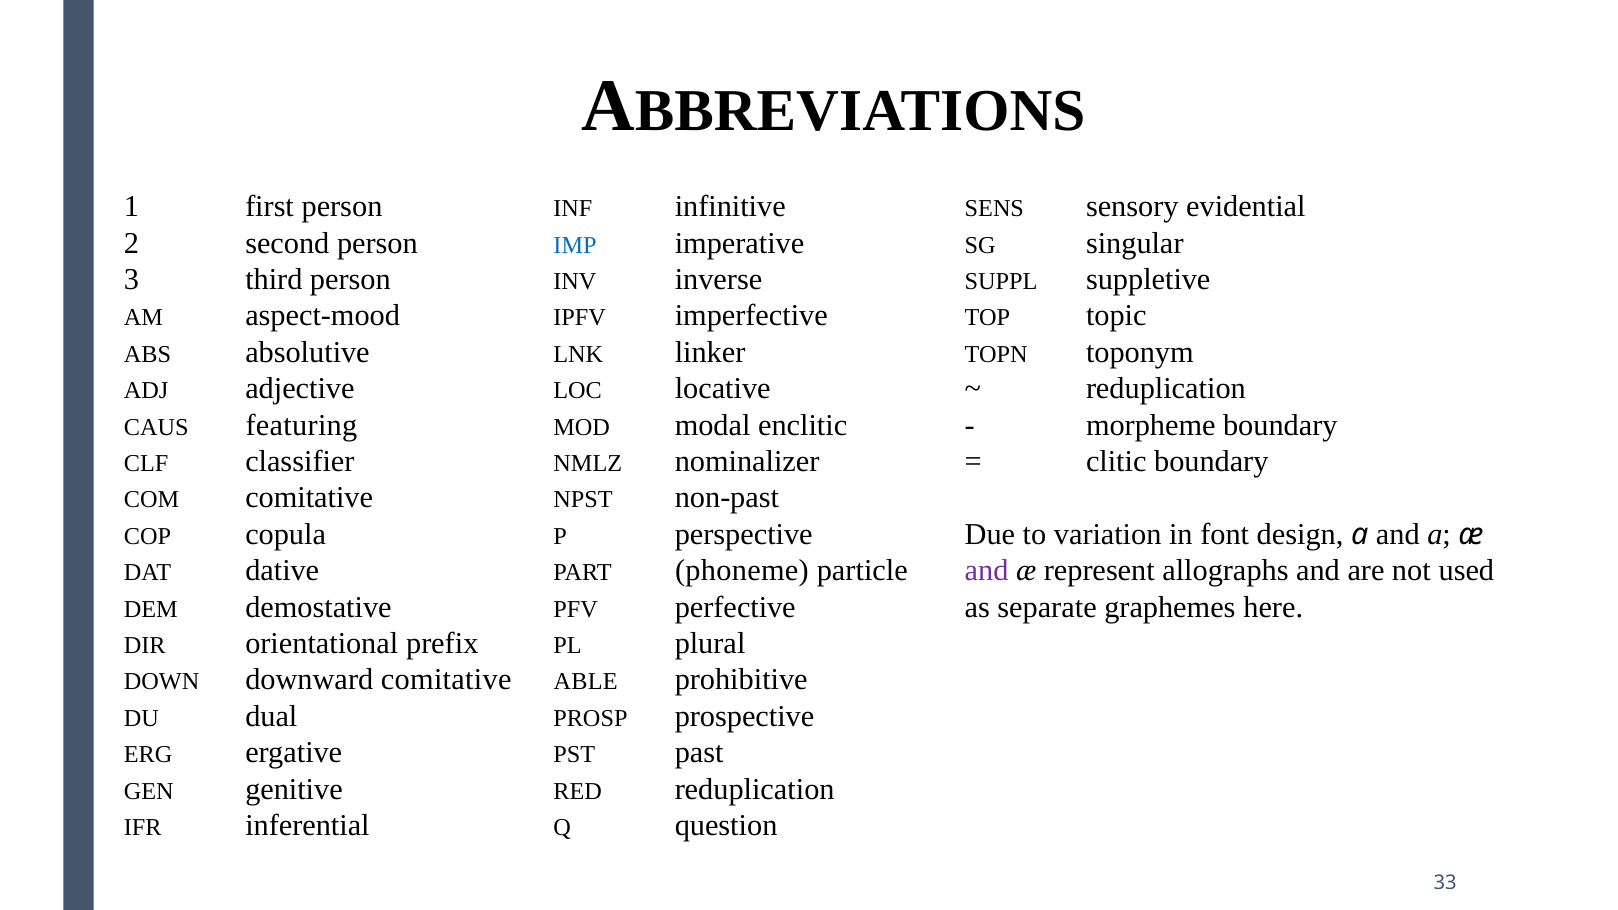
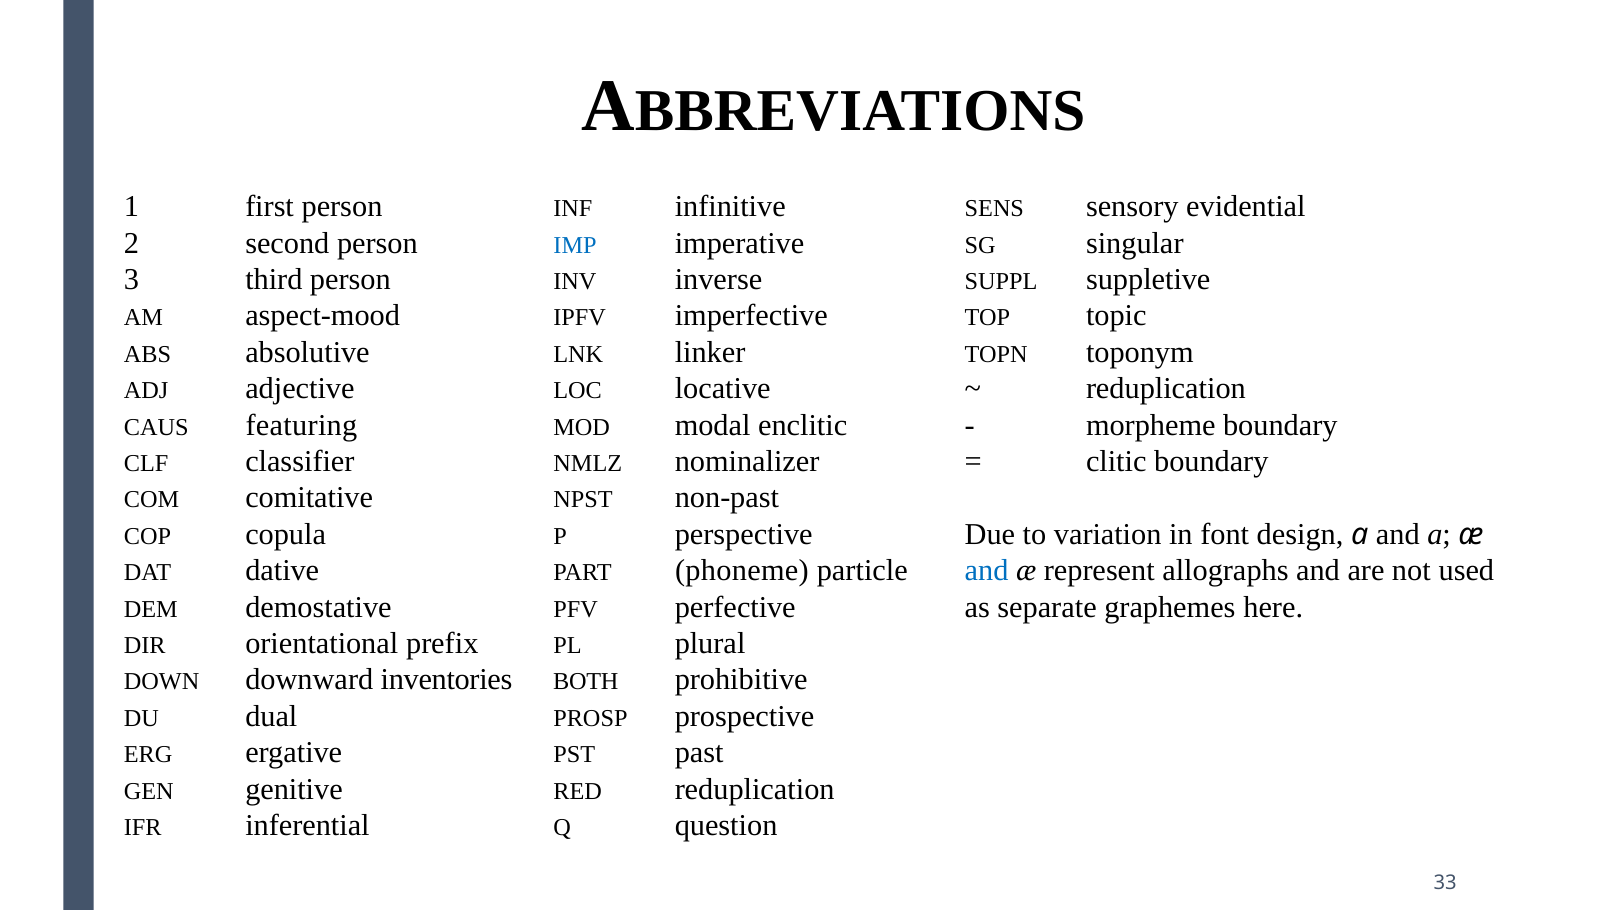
and colour: purple -> blue (987, 571)
downward comitative: comitative -> inventories (447, 680)
ABLE: ABLE -> BOTH (586, 682)
